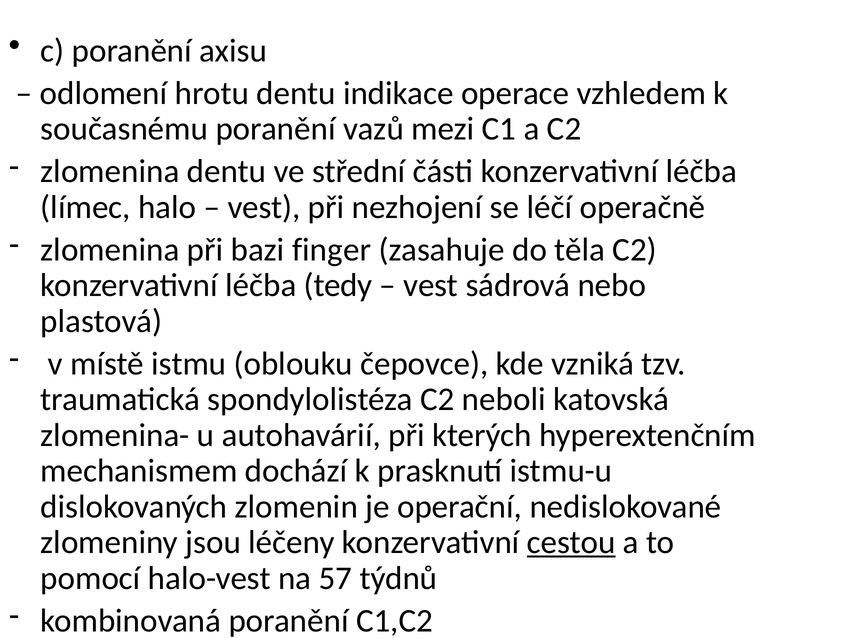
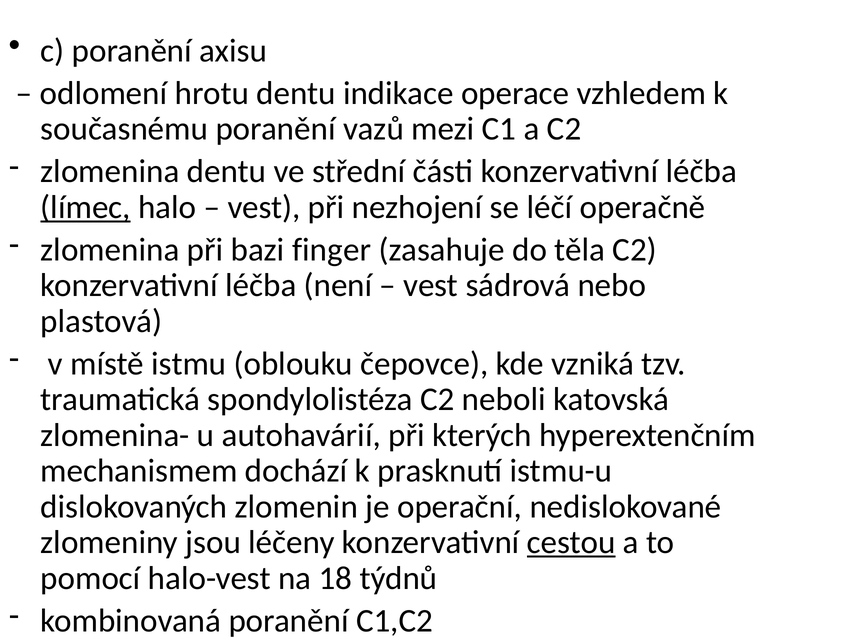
límec underline: none -> present (86, 207)
tedy: tedy -> není (338, 286)
57: 57 -> 18 (335, 578)
